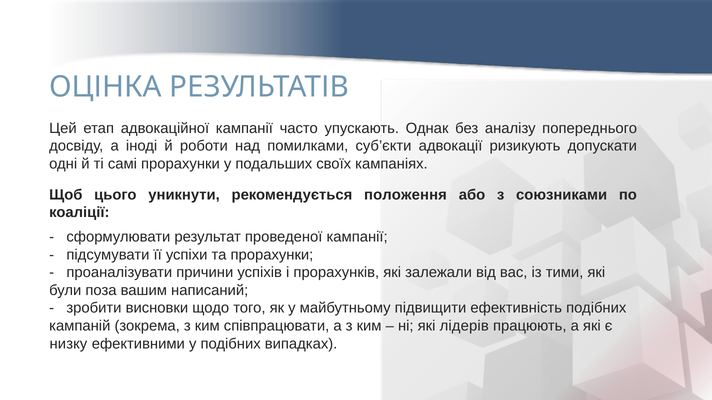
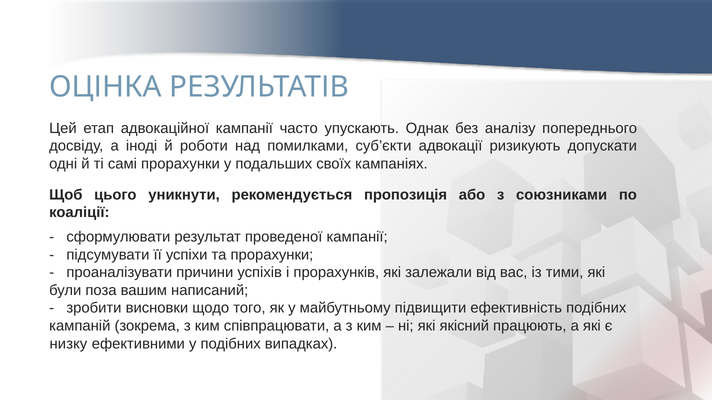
положення: положення -> пропозиція (406, 195)
лідерів: лідерів -> якісний (464, 326)
